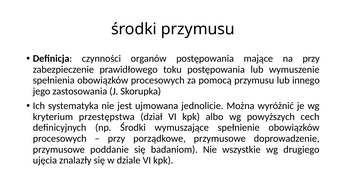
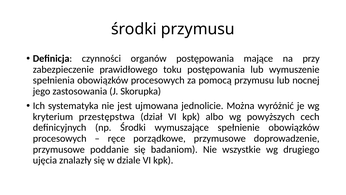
innego: innego -> nocnej (306, 80)
przy: przy -> ręce (117, 138)
